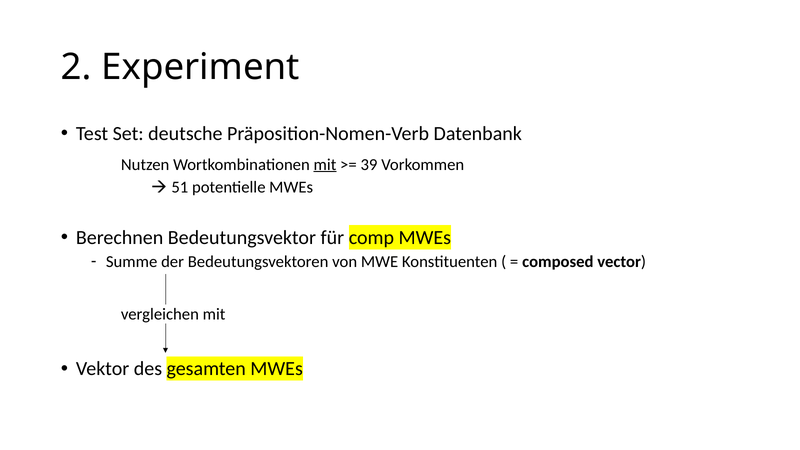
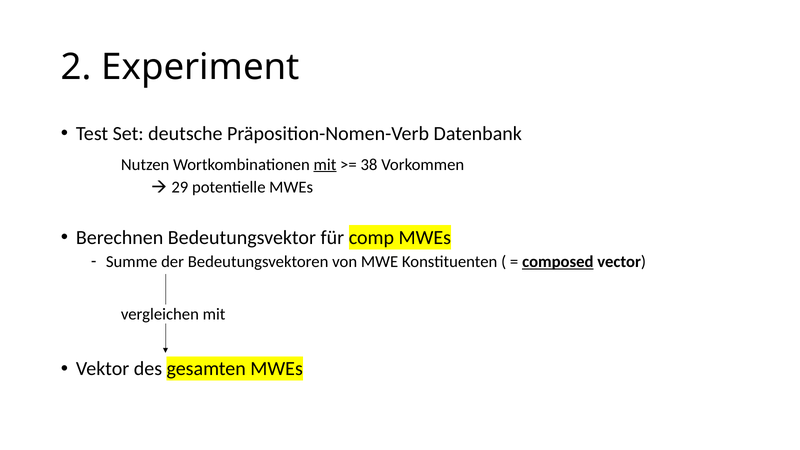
39: 39 -> 38 (369, 165)
51: 51 -> 29 (180, 187)
composed underline: none -> present (558, 262)
